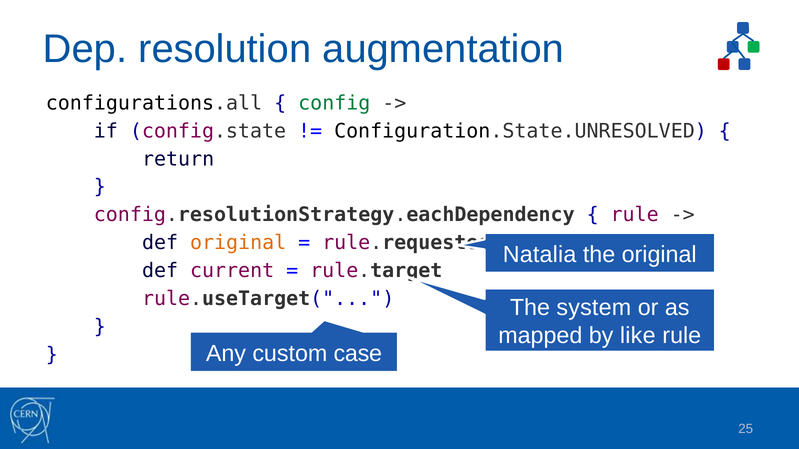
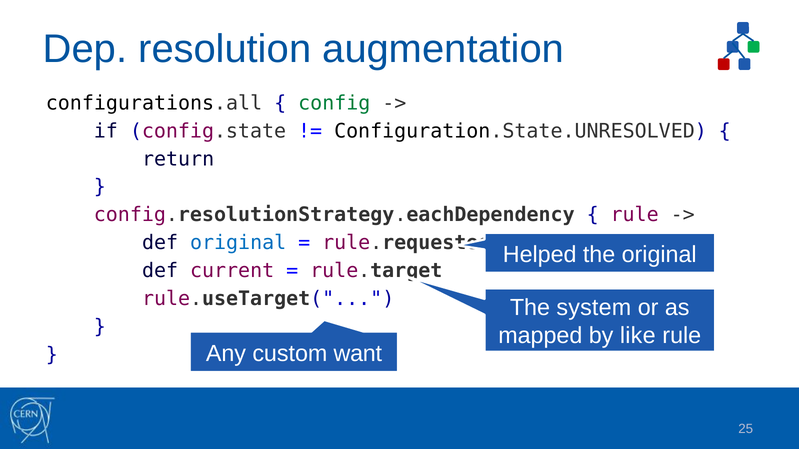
original colour: orange -> blue (238, 243)
Natalia: Natalia -> Helped (540, 255)
case: case -> want (358, 354)
